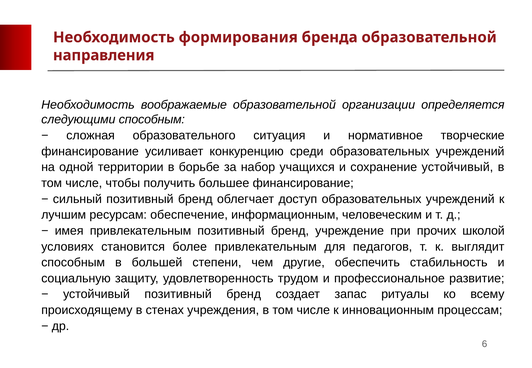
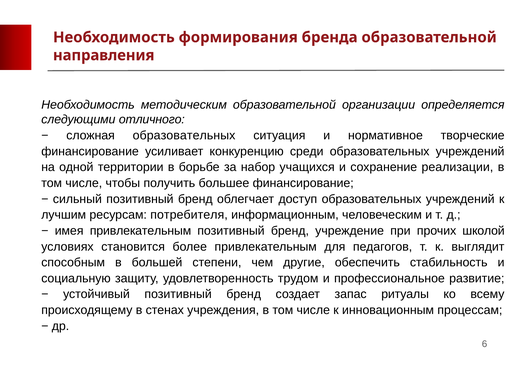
воображаемые: воображаемые -> методическим (184, 105)
следующими способным: способным -> отличного (152, 120)
сложная образовательного: образовательного -> образовательных (184, 136)
сохранение устойчивый: устойчивый -> реализации (457, 167)
обеспечение: обеспечение -> потребителя (189, 215)
